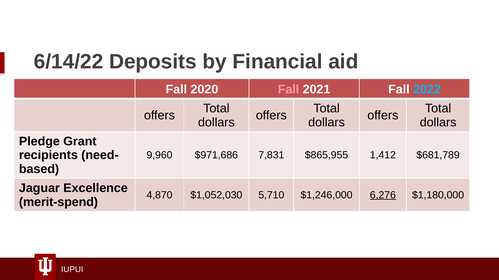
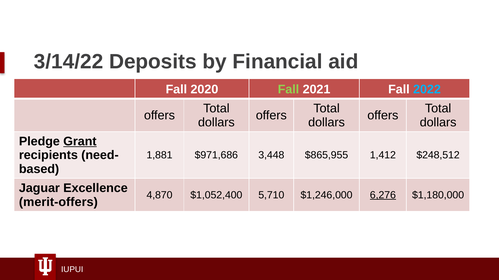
6/14/22: 6/14/22 -> 3/14/22 (69, 62)
Fall colour: pink -> light green (288, 90)
Grant underline: none -> present (80, 142)
9,960: 9,960 -> 1,881 (160, 156)
7,831: 7,831 -> 3,448 (271, 156)
$681,789: $681,789 -> $248,512 (438, 156)
$1,052,030: $1,052,030 -> $1,052,400 (216, 195)
merit-spend: merit-spend -> merit-offers (58, 202)
